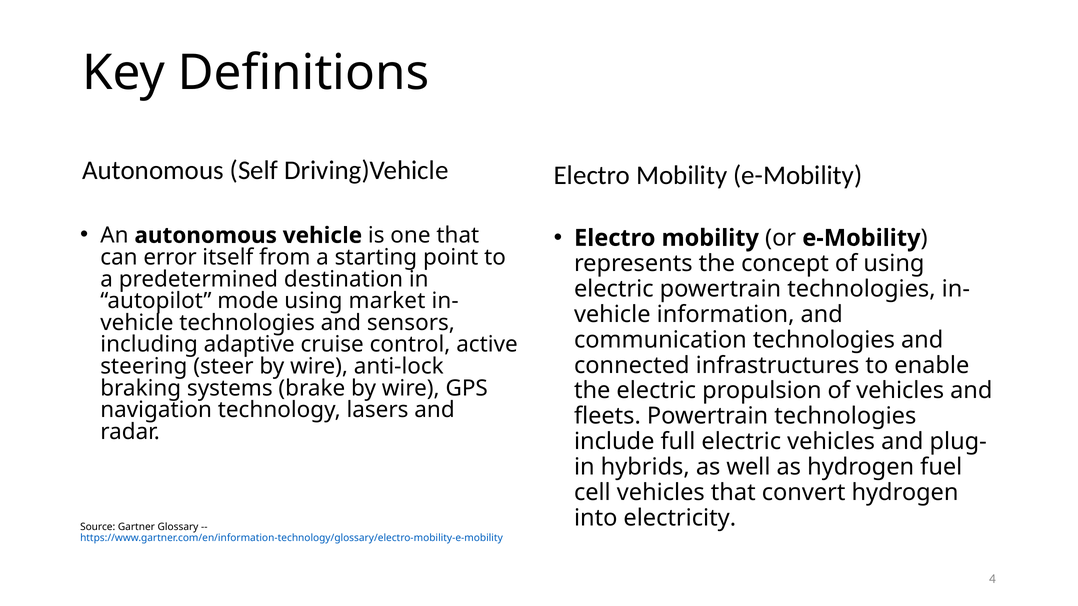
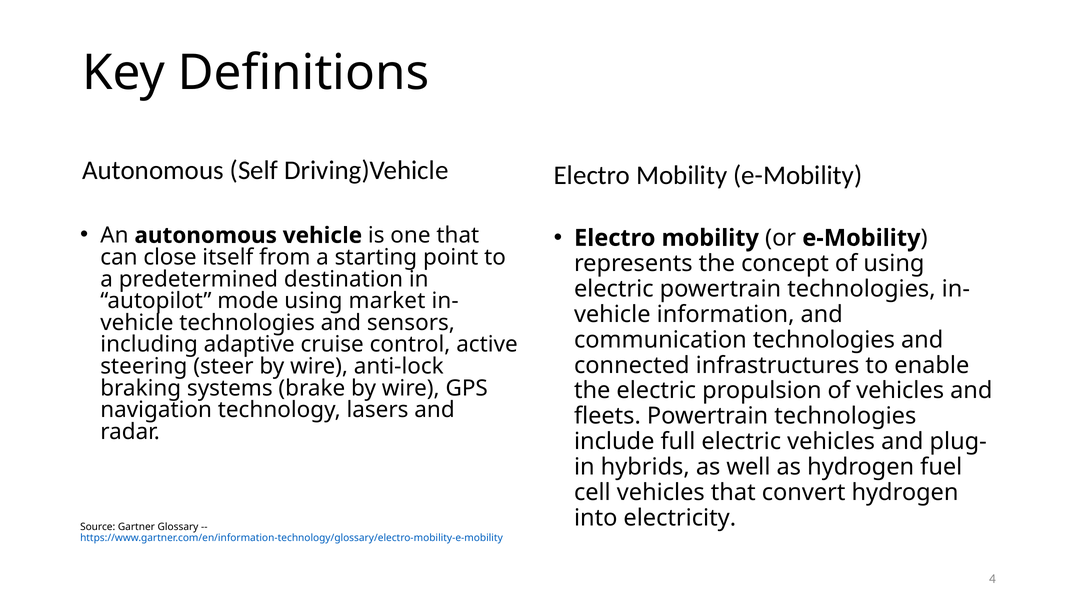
error: error -> close (170, 257)
